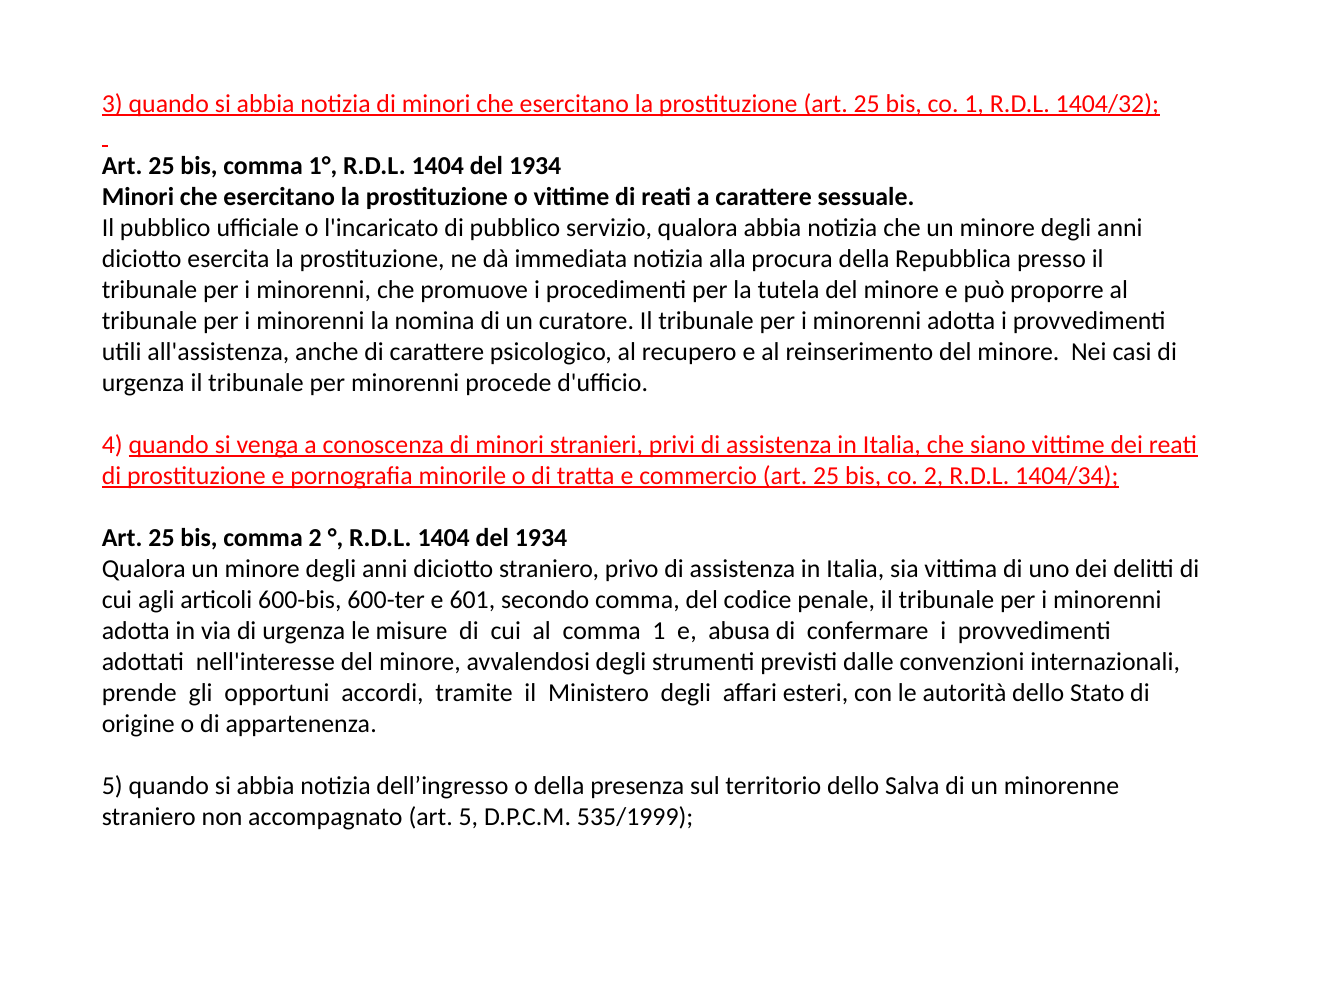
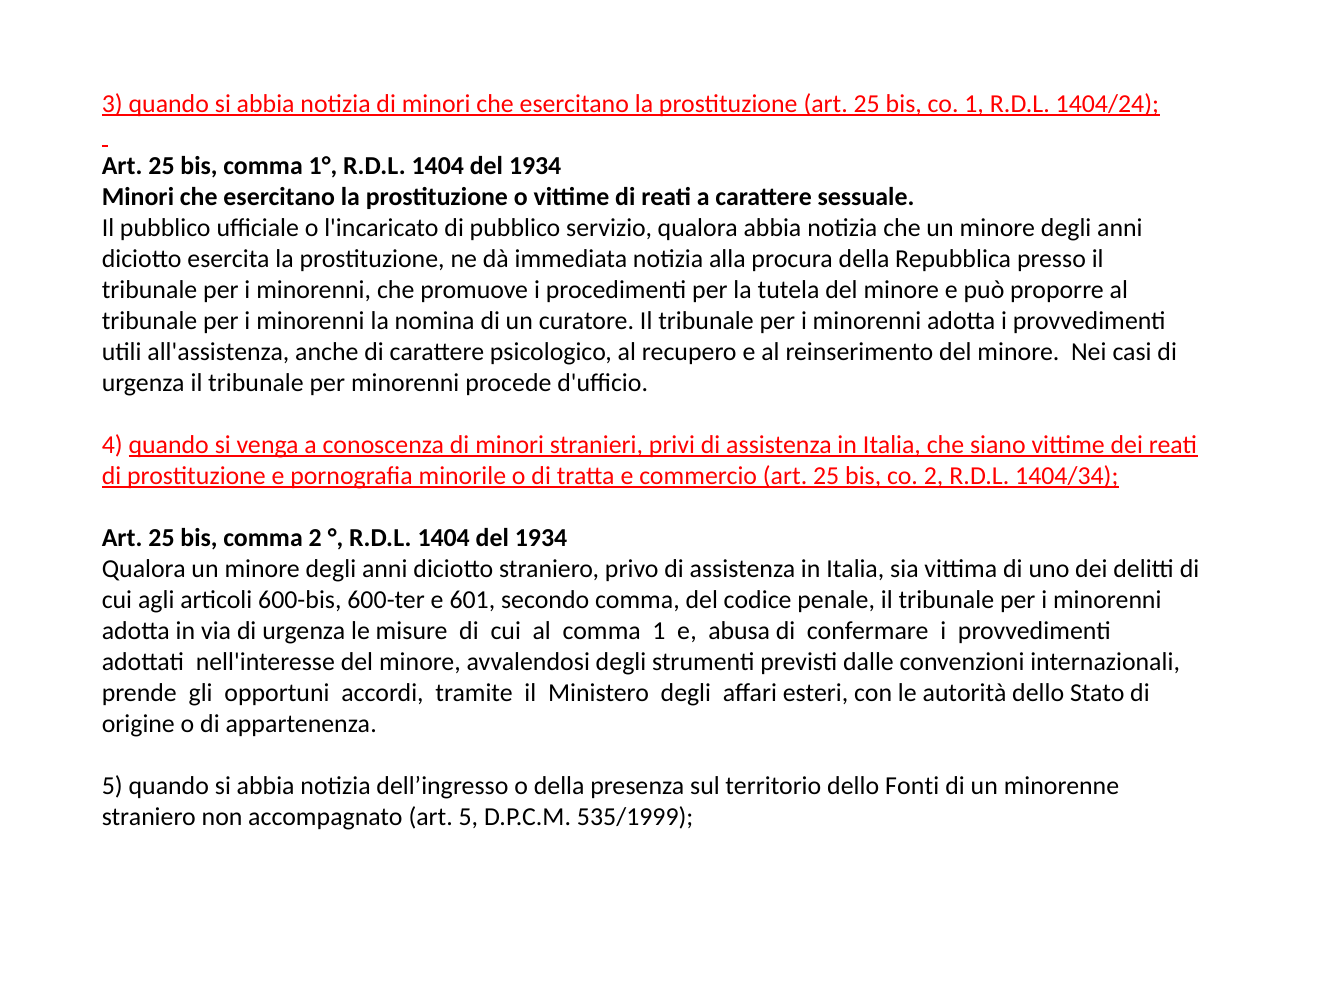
1404/32: 1404/32 -> 1404/24 (1107, 104)
Salva: Salva -> Fonti (912, 786)
